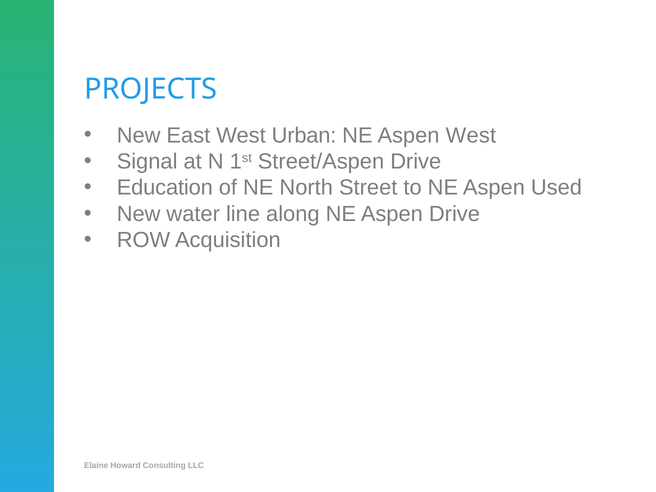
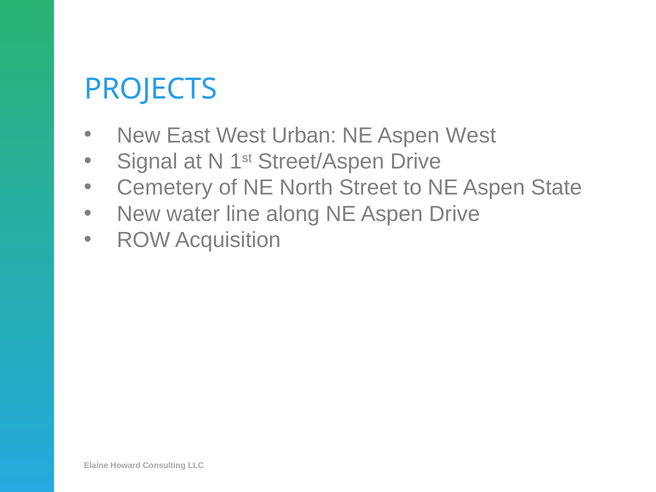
Education: Education -> Cemetery (165, 188)
Used: Used -> State (556, 188)
